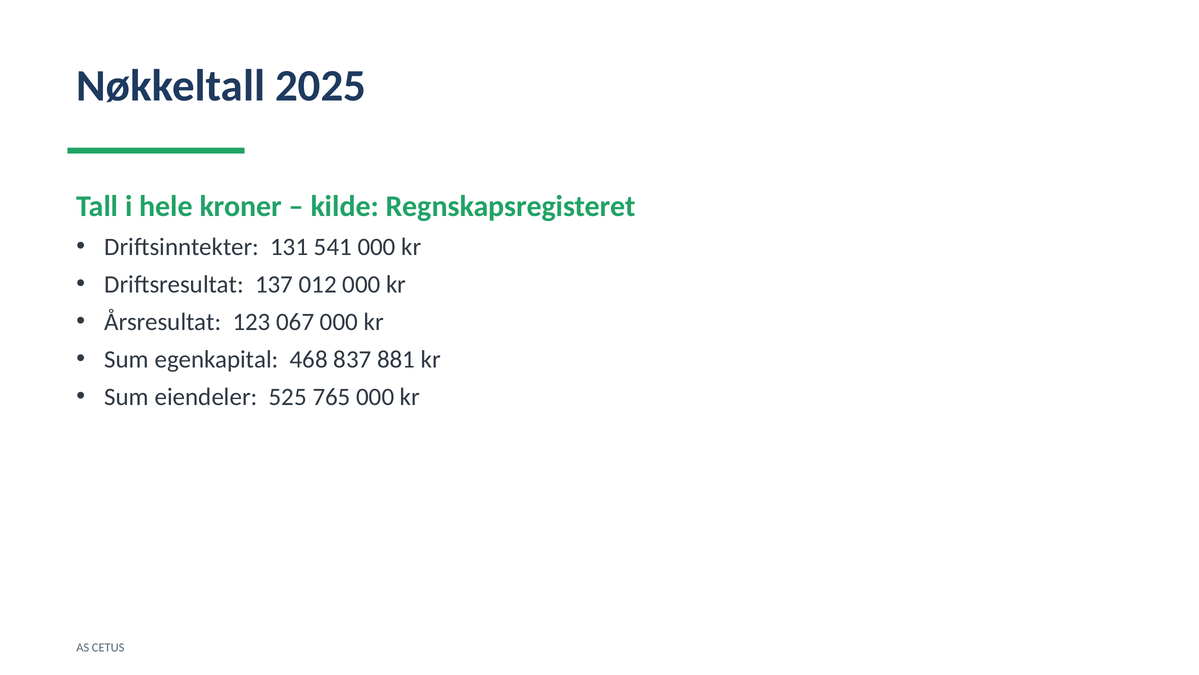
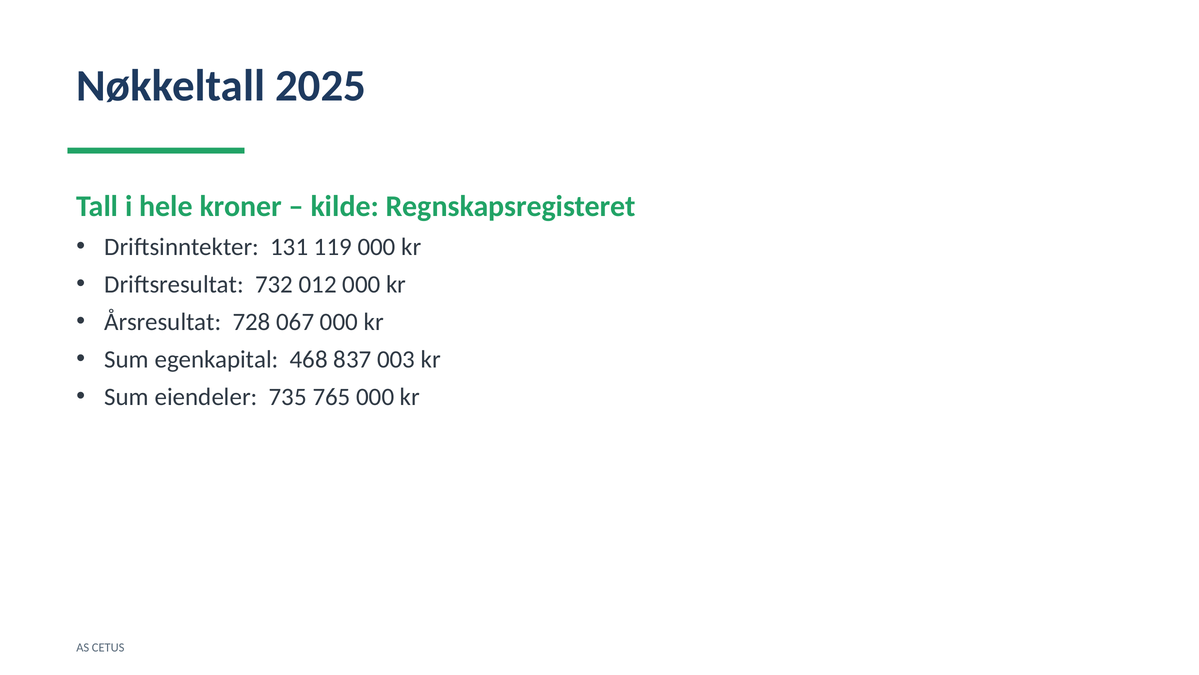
541: 541 -> 119 (333, 247)
137: 137 -> 732 (274, 284)
123: 123 -> 728 (252, 322)
881: 881 -> 003 (396, 359)
525: 525 -> 735 (288, 397)
